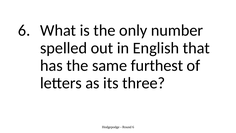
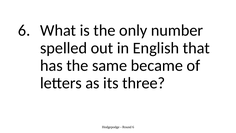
furthest: furthest -> became (157, 65)
